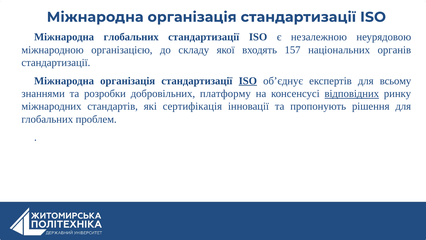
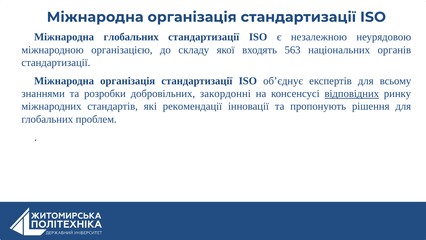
157: 157 -> 563 (293, 50)
ISO underline: present -> none (248, 81)
платформу: платформу -> закордонні (225, 93)
сертифікація: сертифікація -> рекомендації (192, 106)
